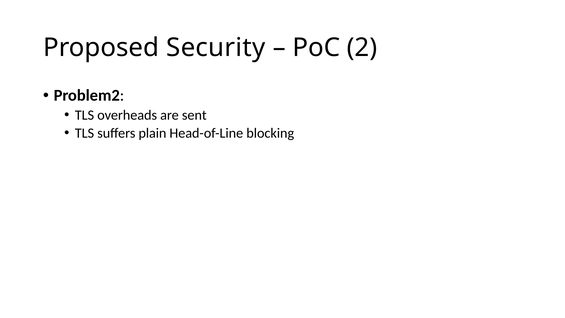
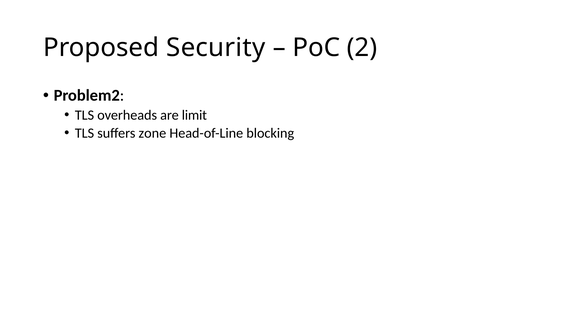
sent: sent -> limit (194, 115)
plain: plain -> zone (152, 133)
